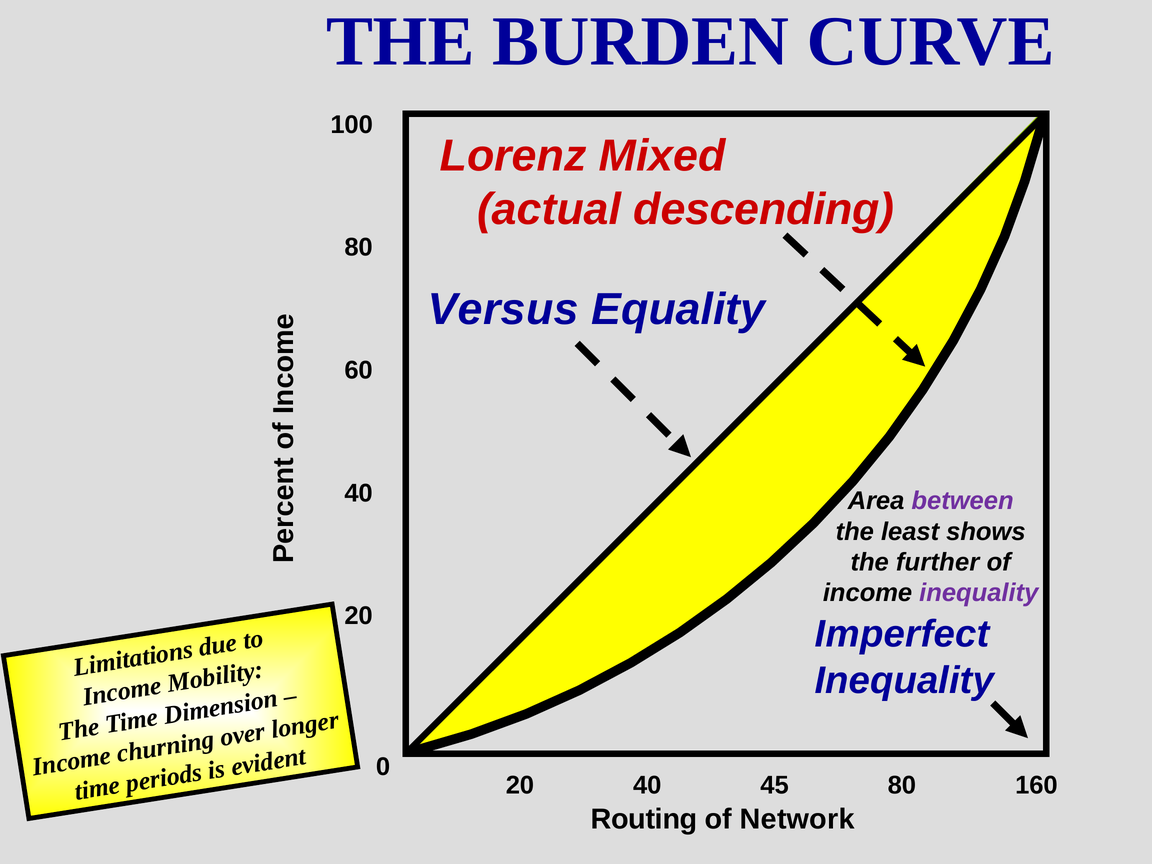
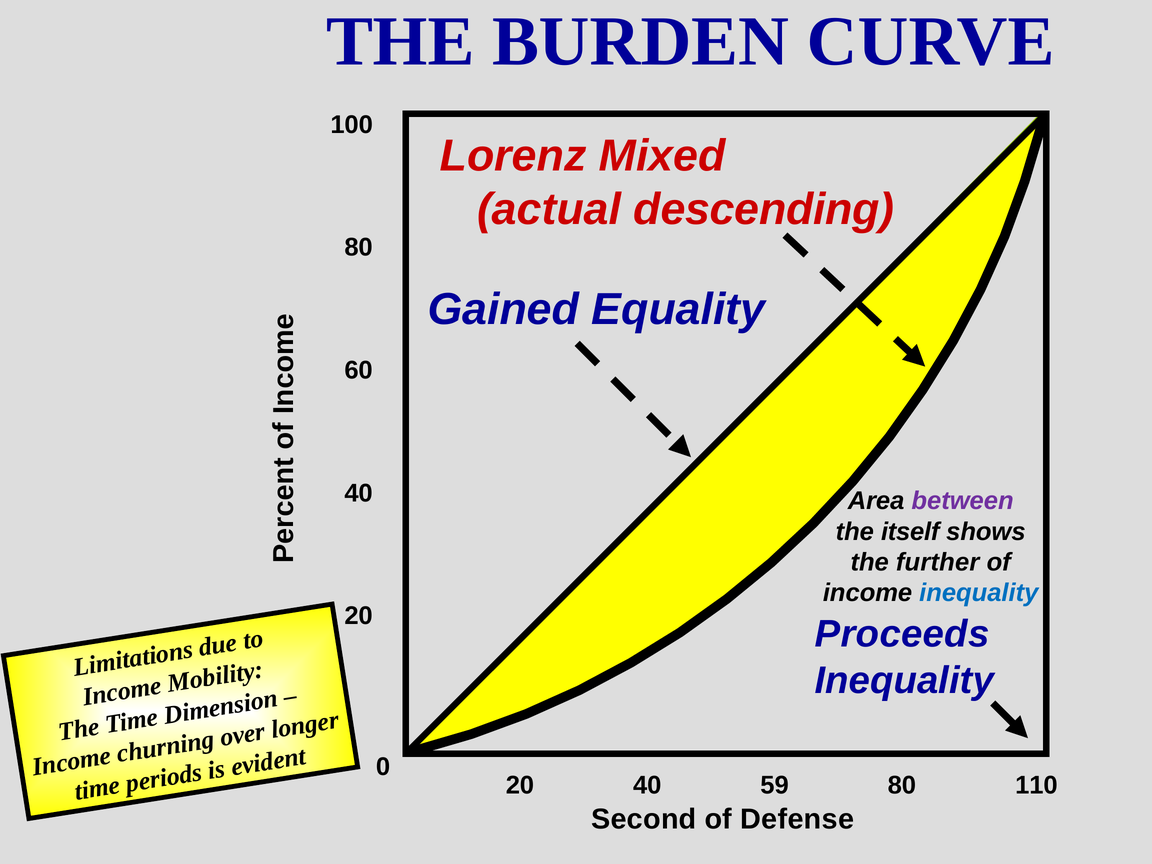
Versus: Versus -> Gained (503, 309)
least: least -> itself (910, 532)
inequality colour: purple -> blue (979, 593)
Imperfect: Imperfect -> Proceeds (902, 634)
45: 45 -> 59 (775, 785)
160: 160 -> 110 (1036, 785)
Routing: Routing -> Second (644, 819)
Network: Network -> Defense (797, 819)
